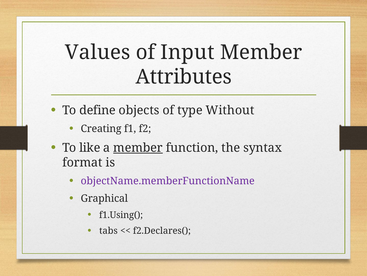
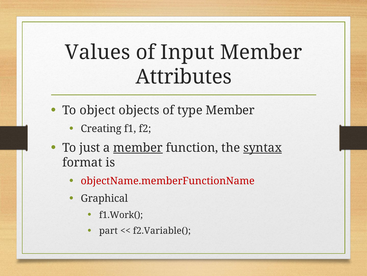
define: define -> object (97, 110)
type Without: Without -> Member (230, 110)
like: like -> just (90, 148)
syntax underline: none -> present (263, 148)
objectName.memberFunctionName colour: purple -> red (168, 181)
f1.Using(: f1.Using( -> f1.Work( (121, 214)
tabs: tabs -> part (108, 230)
f2.Declares(: f2.Declares( -> f2.Variable( (162, 230)
